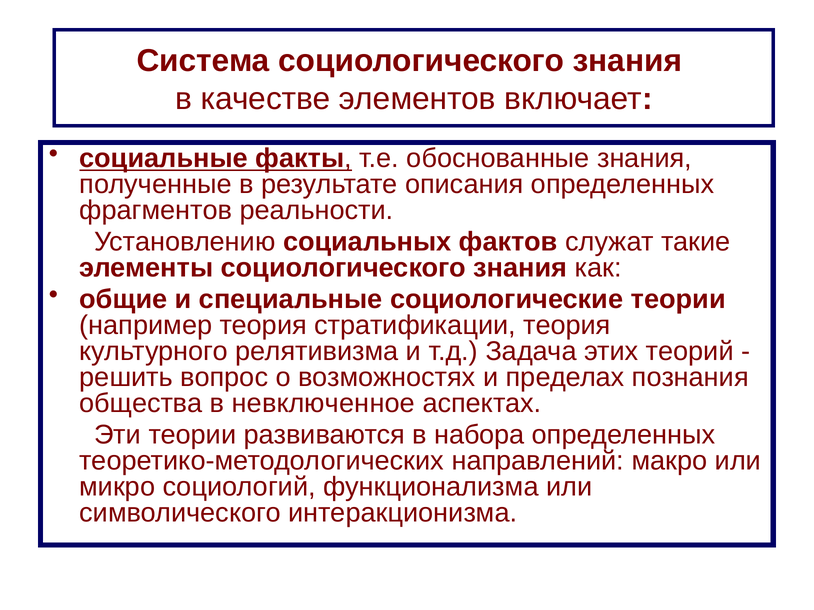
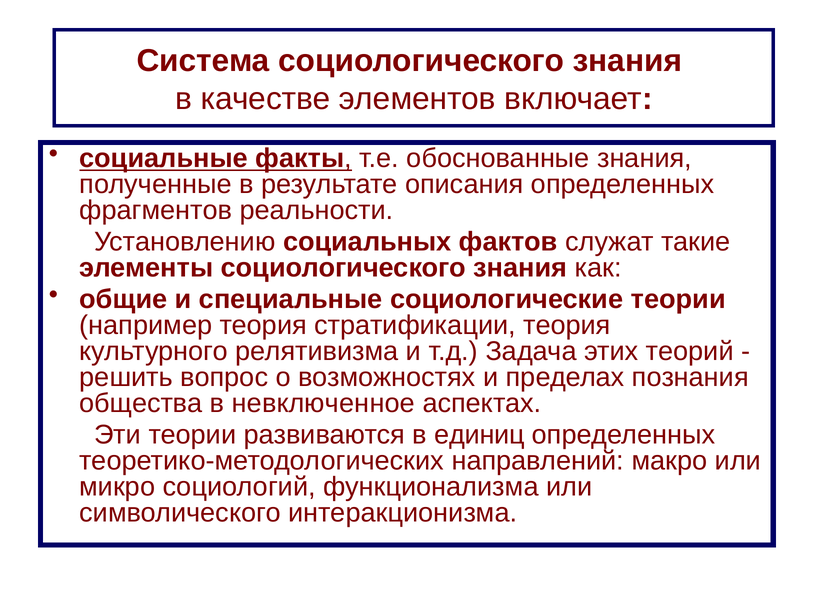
набора: набора -> единиц (479, 435)
